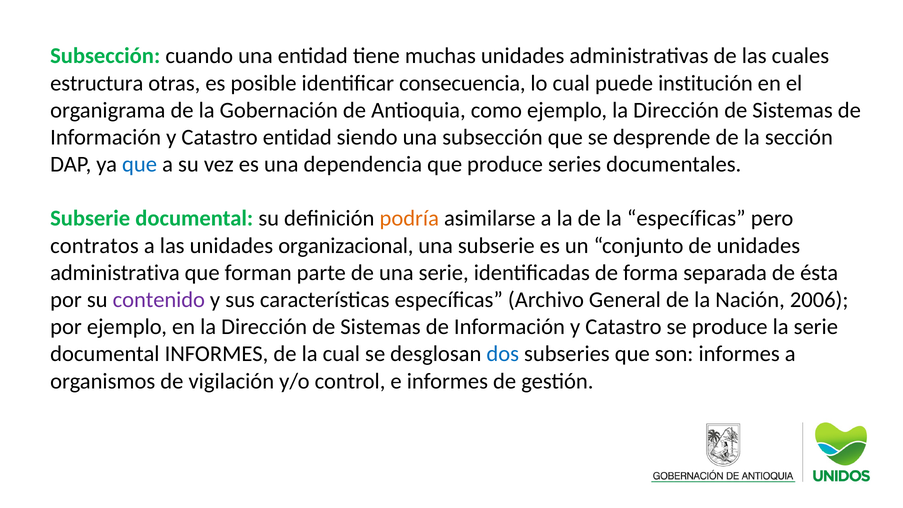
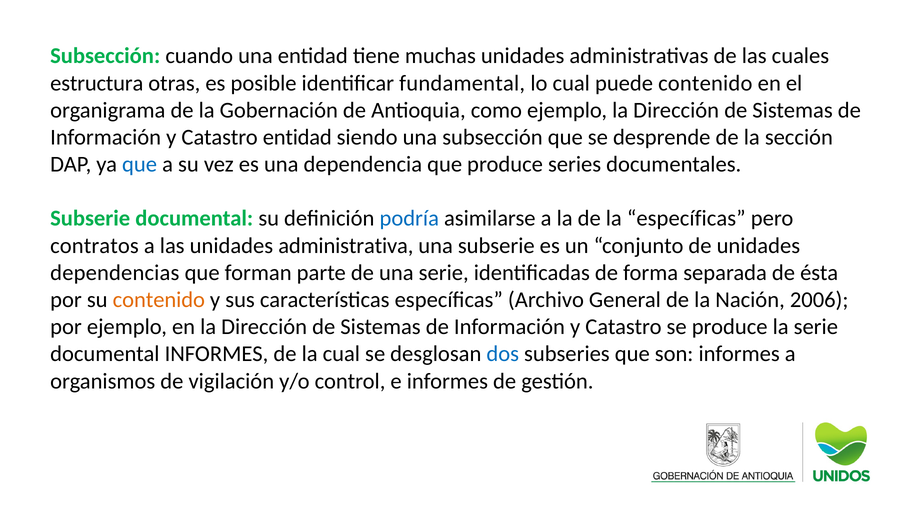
consecuencia: consecuencia -> fundamental (462, 83)
puede institución: institución -> contenido (705, 83)
podría colour: orange -> blue (409, 218)
organizacional: organizacional -> administrativa (346, 246)
administrativa: administrativa -> dependencias (115, 273)
contenido colour: purple -> orange (159, 300)
